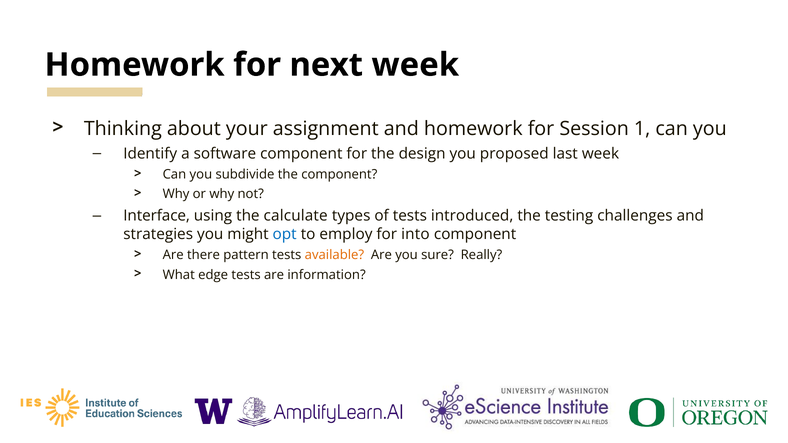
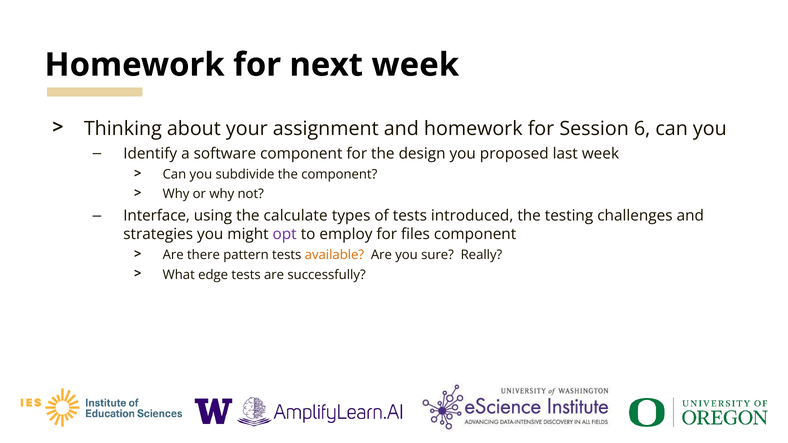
1: 1 -> 6 (642, 129)
opt colour: blue -> purple (285, 234)
into: into -> files (415, 234)
information: information -> successfully (327, 275)
